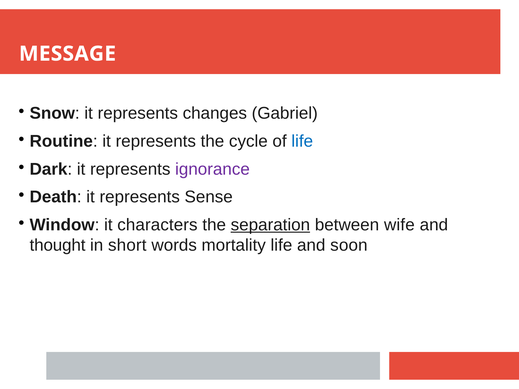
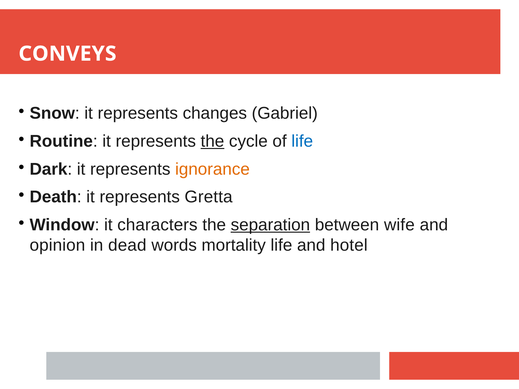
MESSAGE: MESSAGE -> CONVEYS (67, 54)
the underline: none -> present (212, 141)
ignorance colour: purple -> orange (212, 169)
Sense: Sense -> Gretta (209, 197)
thought: thought -> opinion (57, 245)
short: short -> dead (127, 245)
soon: soon -> hotel (349, 245)
